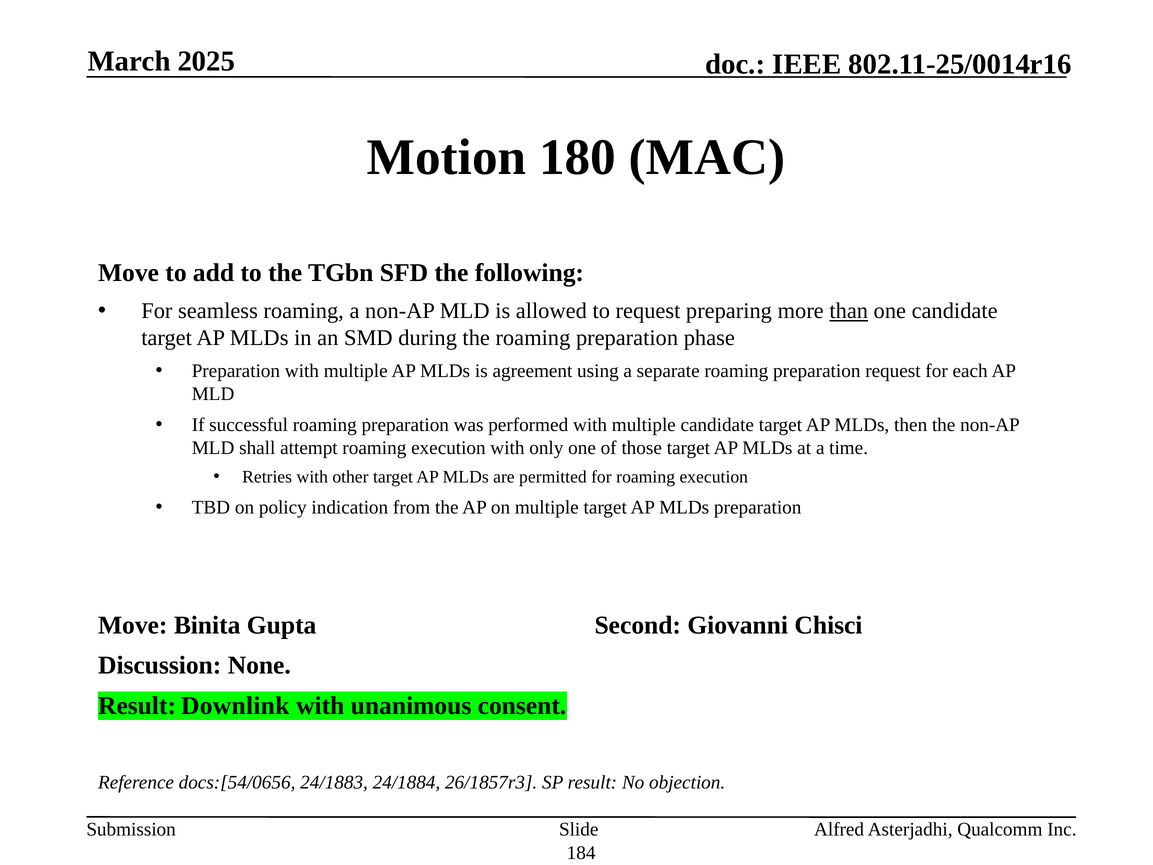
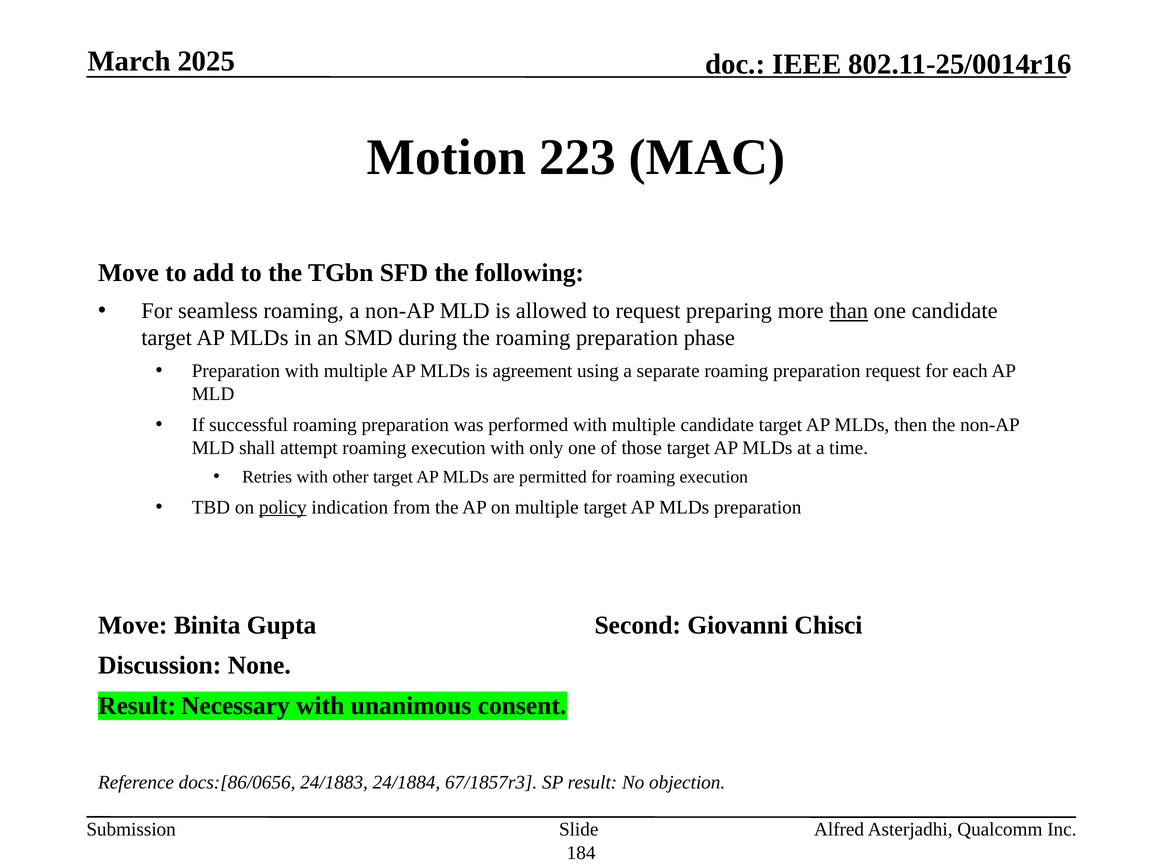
180: 180 -> 223 (578, 157)
policy underline: none -> present (283, 507)
Downlink: Downlink -> Necessary (235, 706)
docs:[54/0656: docs:[54/0656 -> docs:[86/0656 (237, 782)
26/1857r3: 26/1857r3 -> 67/1857r3 (491, 782)
